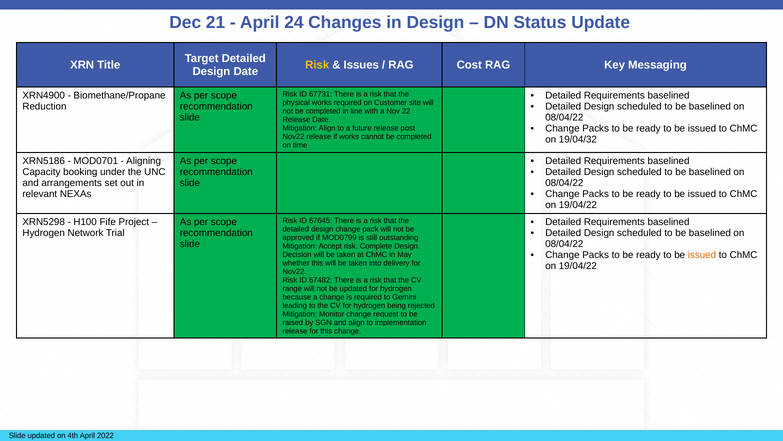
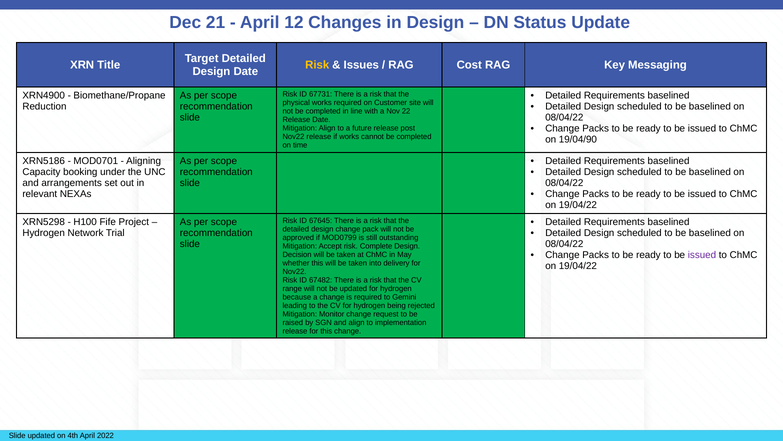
24: 24 -> 12 (294, 23)
19/04/32: 19/04/32 -> 19/04/90 (578, 139)
issued colour: orange -> purple (702, 255)
